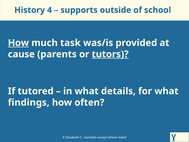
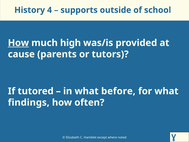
task: task -> high (71, 43)
tutors underline: present -> none (110, 54)
details: details -> before (118, 91)
